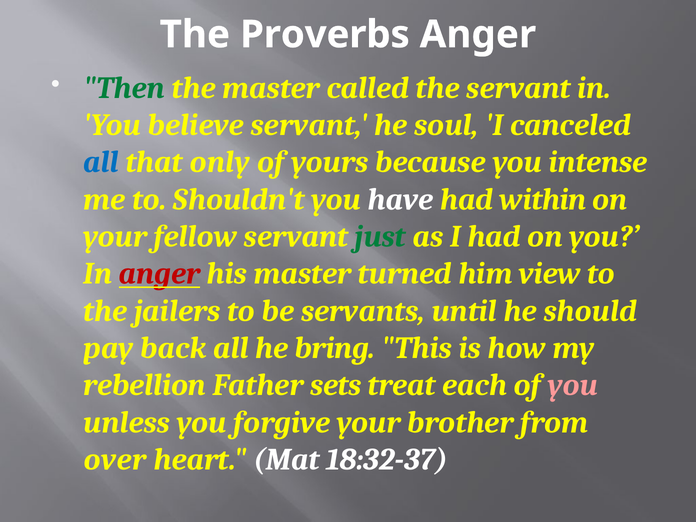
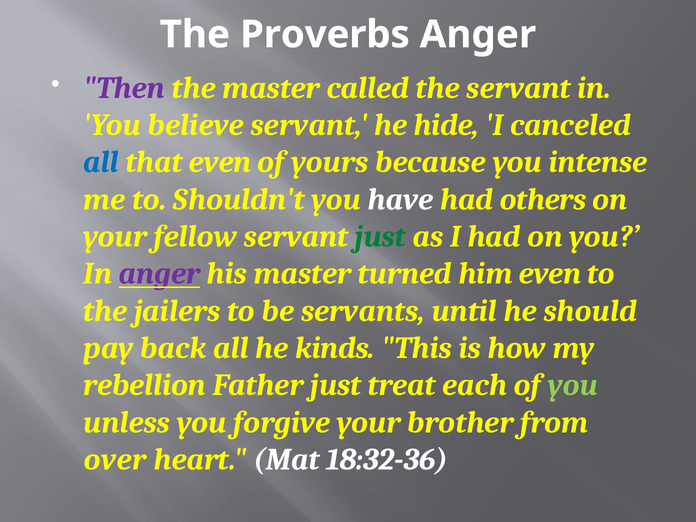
Then colour: green -> purple (124, 88)
soul: soul -> hide (446, 125)
that only: only -> even (220, 162)
within: within -> others (543, 199)
anger colour: red -> purple (159, 274)
him view: view -> even (550, 274)
bring: bring -> kinds (335, 348)
Father sets: sets -> just (336, 385)
you colour: pink -> light green (573, 385)
18:32-37: 18:32-37 -> 18:32-36 (387, 460)
